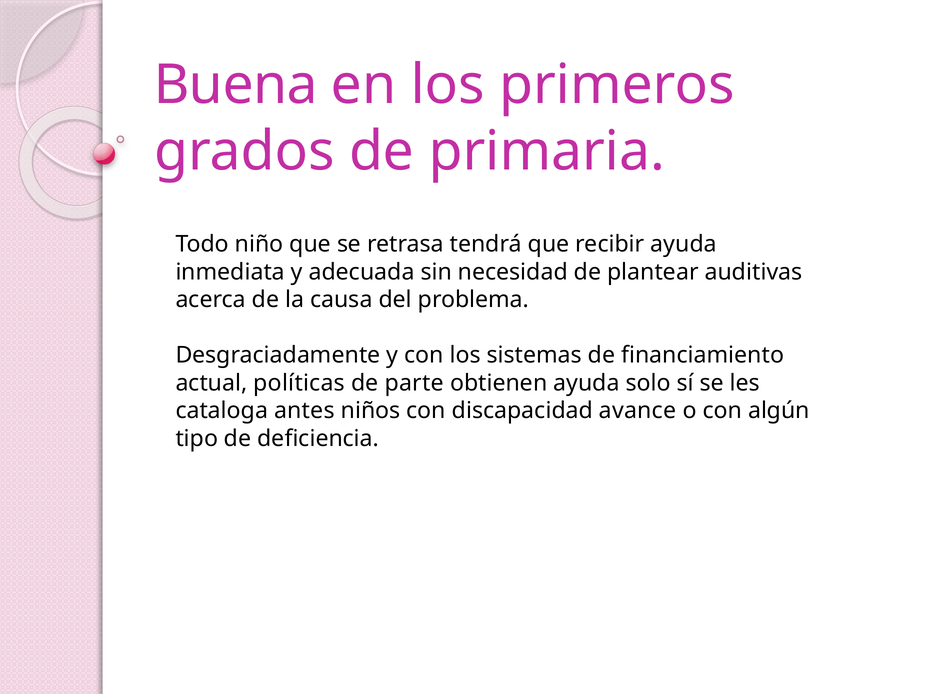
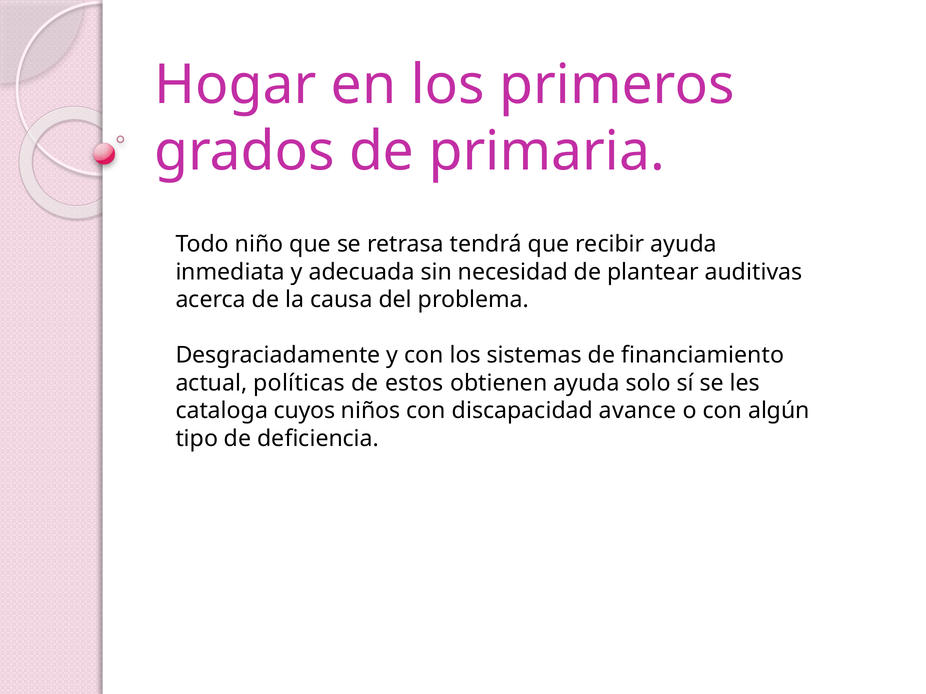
Buena: Buena -> Hogar (235, 85)
parte: parte -> estos (414, 383)
antes: antes -> cuyos (305, 411)
